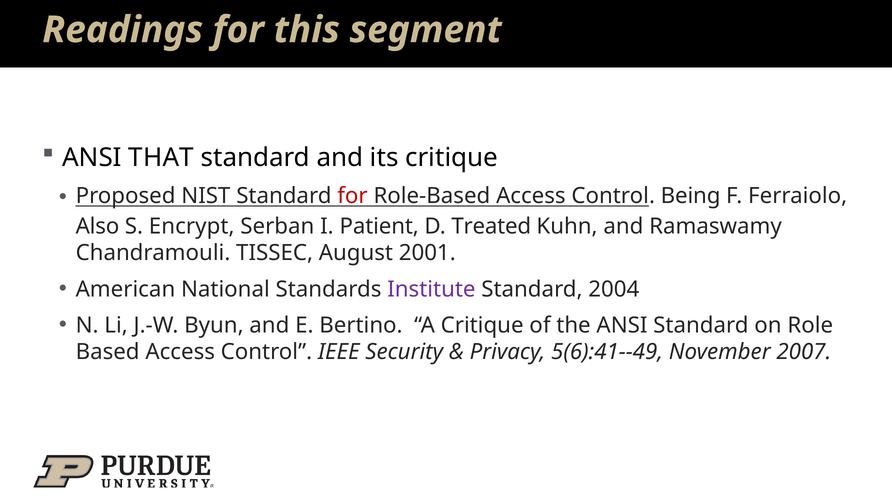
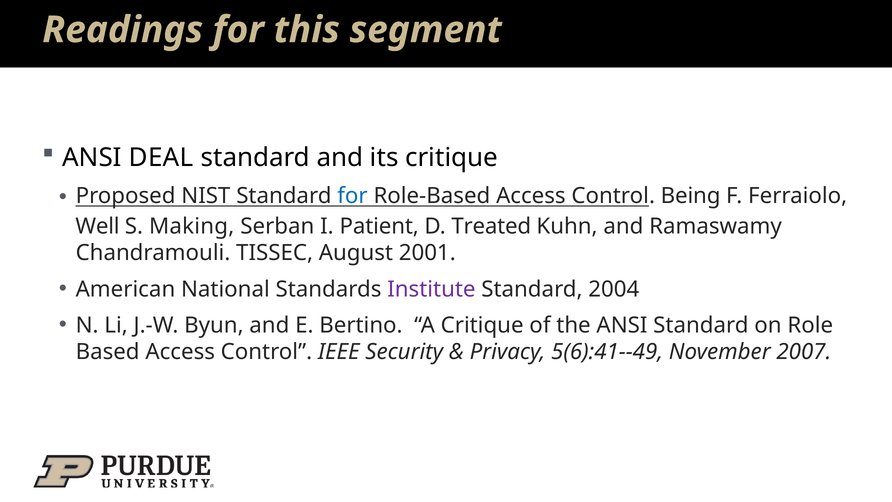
THAT: THAT -> DEAL (161, 158)
for colour: red -> blue (352, 196)
Also: Also -> Well (97, 226)
Encrypt: Encrypt -> Making (192, 226)
